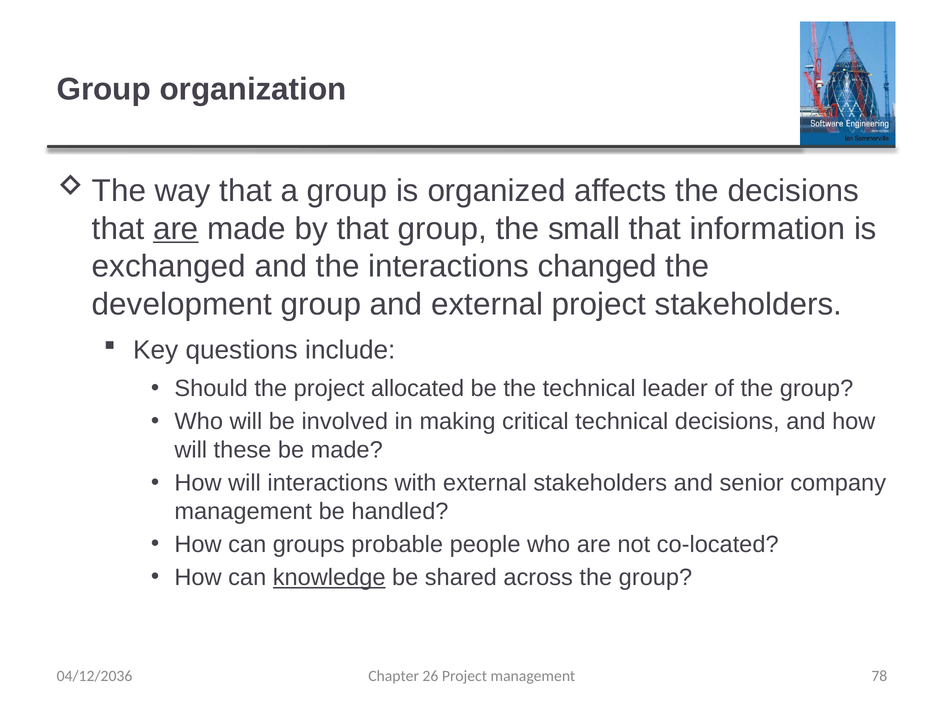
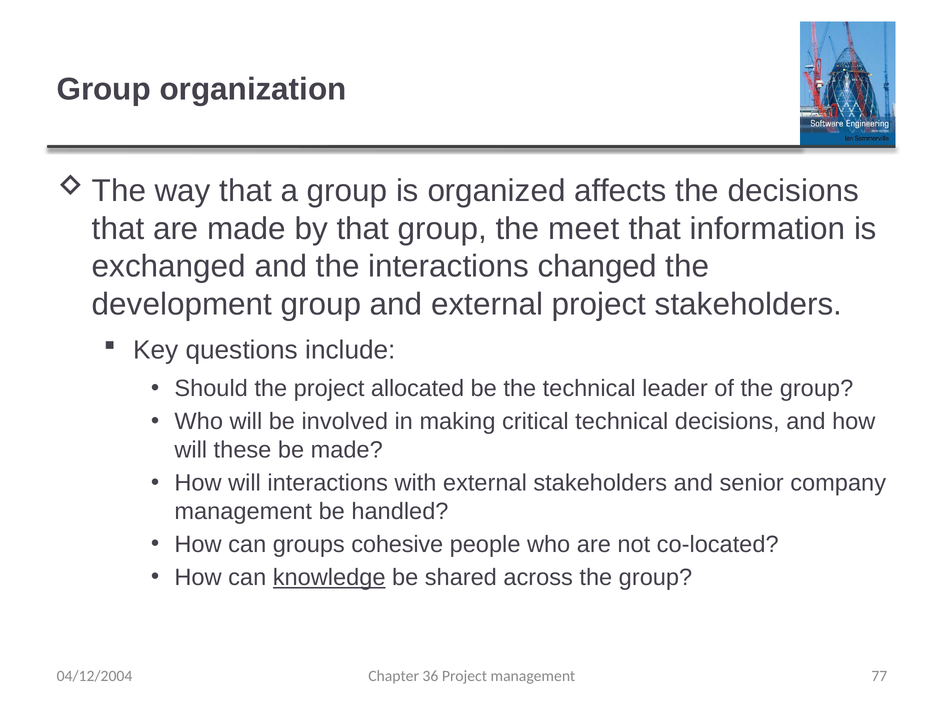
are underline: present -> none (176, 229)
small: small -> meet (584, 229)
probable: probable -> cohesive (397, 544)
26: 26 -> 36 (430, 676)
78: 78 -> 77 (879, 676)
04/12/2036: 04/12/2036 -> 04/12/2004 (95, 676)
